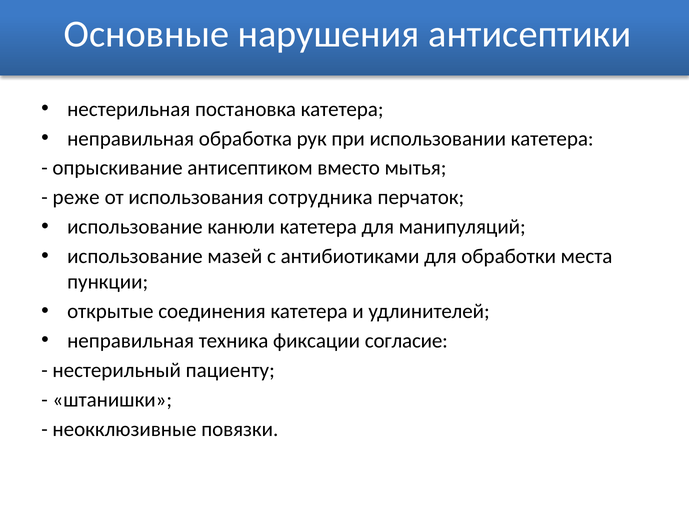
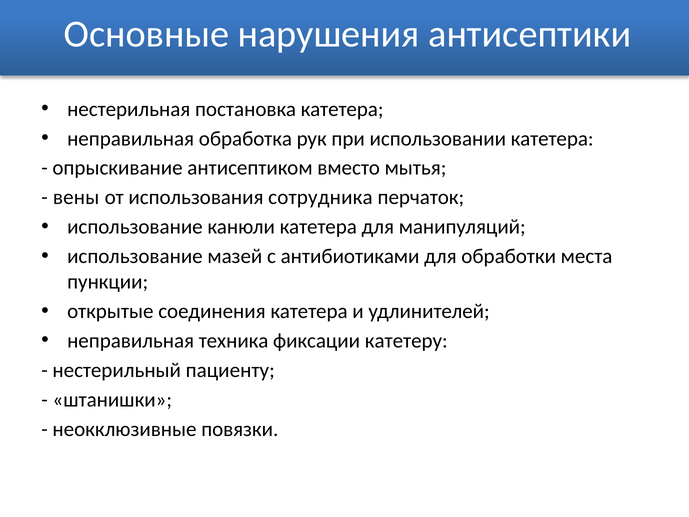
реже: реже -> вены (76, 197)
согласие: согласие -> катетеру (406, 341)
